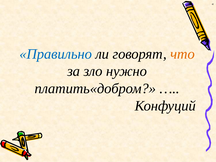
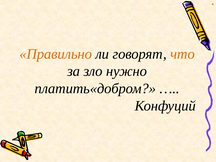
Правильно colour: blue -> orange (56, 54)
